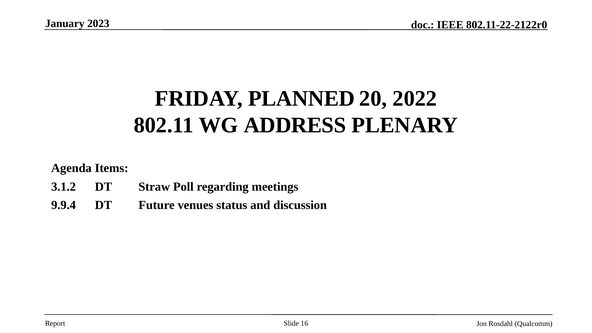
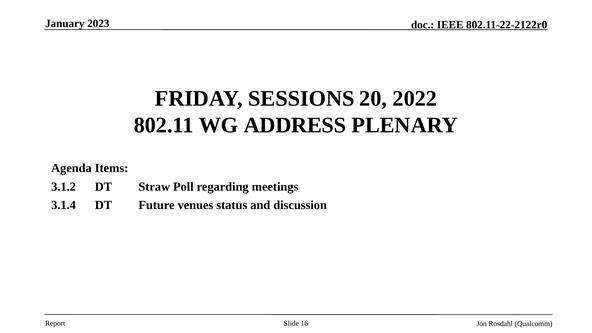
PLANNED: PLANNED -> SESSIONS (301, 99)
9.9.4: 9.9.4 -> 3.1.4 (64, 205)
